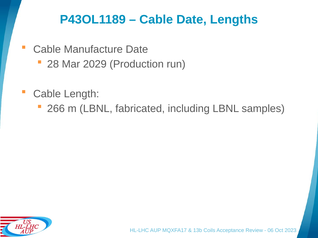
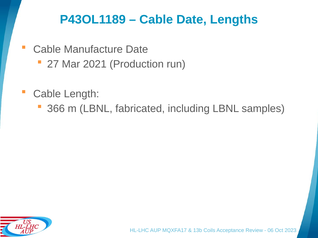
28: 28 -> 27 (53, 64)
2029: 2029 -> 2021 (95, 64)
266: 266 -> 366 (56, 109)
